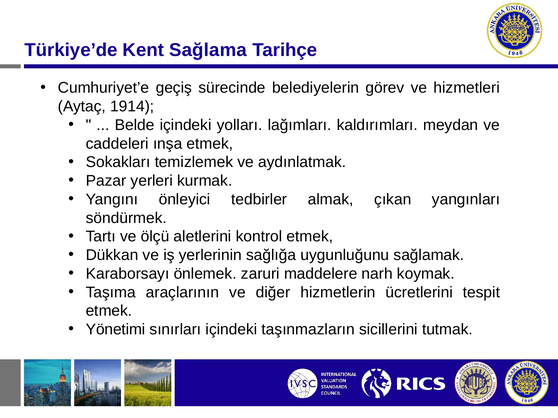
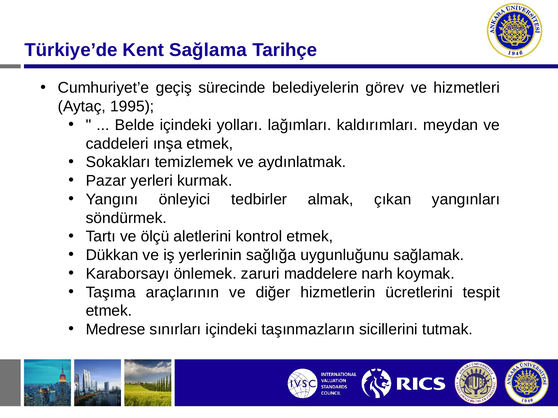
1914: 1914 -> 1995 (132, 107)
Yönetimi: Yönetimi -> Medrese (116, 330)
